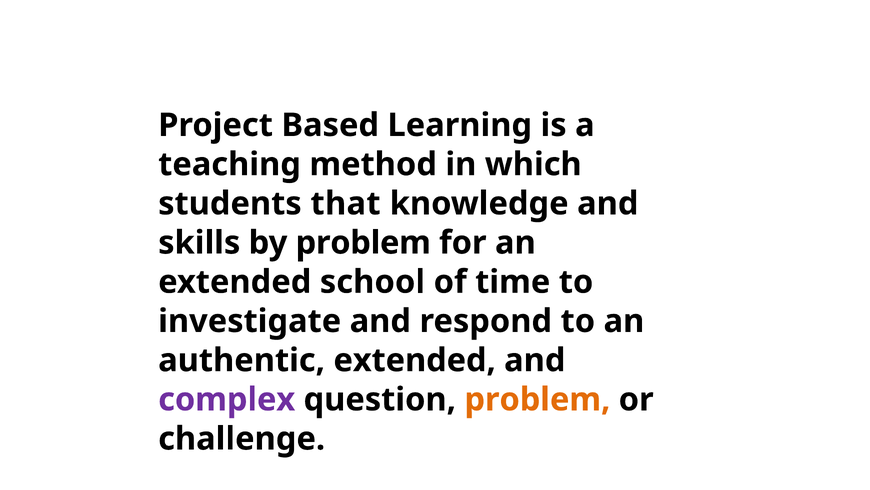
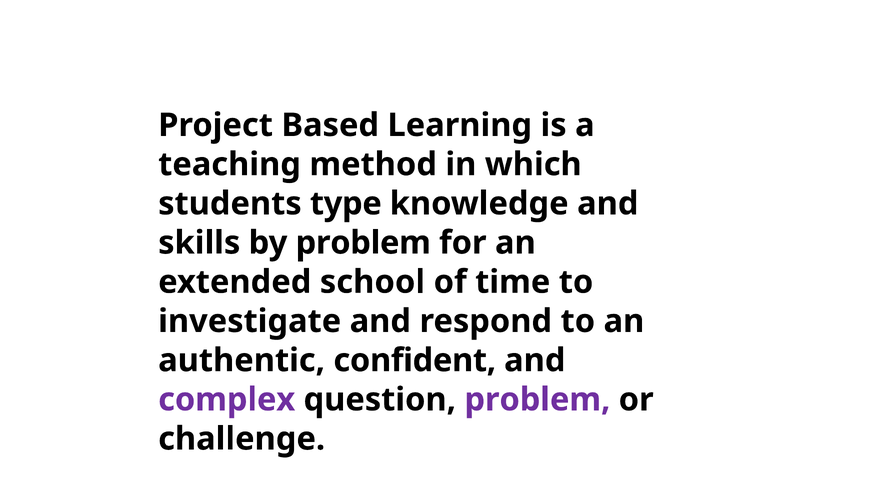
that: that -> type (346, 203)
authentic extended: extended -> confident (415, 360)
problem colour: orange -> purple (537, 399)
